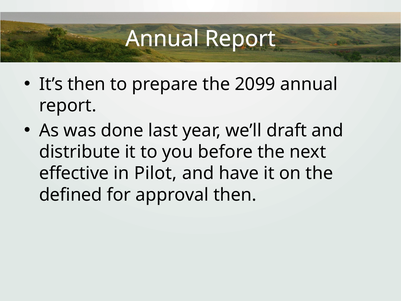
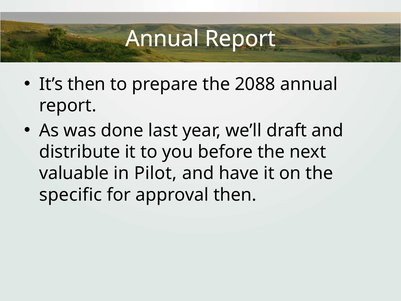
2099: 2099 -> 2088 (255, 84)
effective: effective -> valuable (74, 173)
defined: defined -> specific (71, 195)
